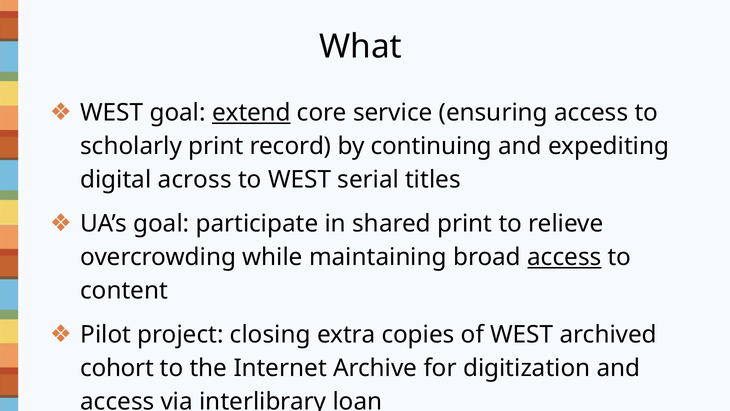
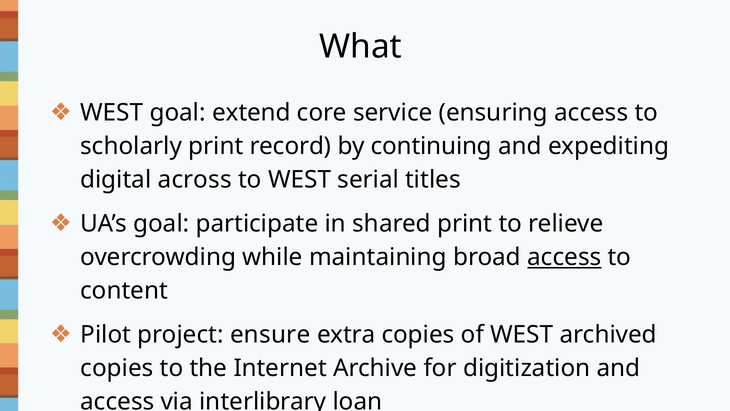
extend underline: present -> none (251, 113)
closing: closing -> ensure (270, 334)
cohort: cohort -> copies (117, 368)
